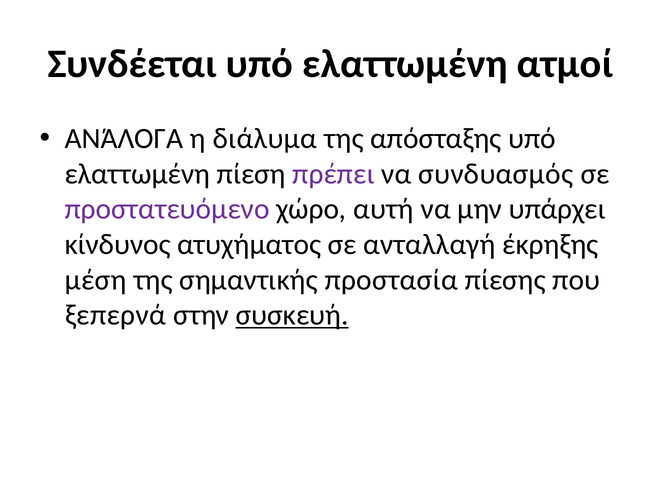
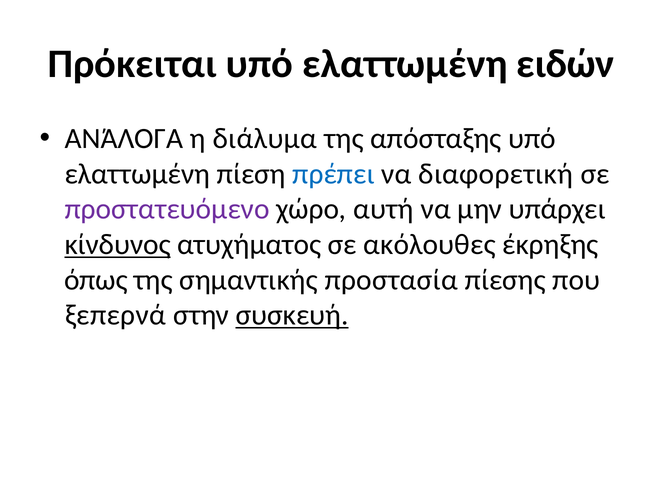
Συνδέεται: Συνδέεται -> Πρόκειται (132, 64)
ατμοί: ατμοί -> ειδών (565, 64)
πρέπει colour: purple -> blue (334, 174)
συνδυασμός: συνδυασμός -> διαφορετική (496, 174)
κίνδυνος underline: none -> present (118, 245)
ανταλλαγή: ανταλλαγή -> ακόλουθες (430, 245)
μέση: μέση -> όπως (96, 280)
